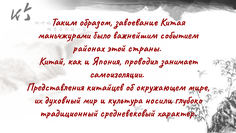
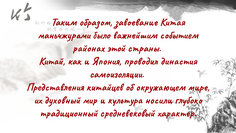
занимает: занимает -> династия (179, 61)
